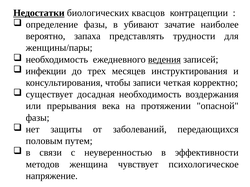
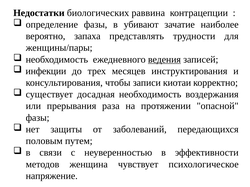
Недостатки underline: present -> none (39, 13)
квасцов: квасцов -> раввина (148, 13)
четкая: четкая -> киотаи (177, 83)
века: века -> раза (111, 106)
